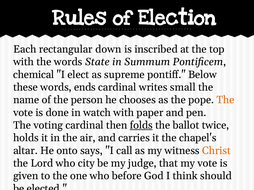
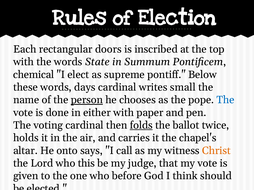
down: down -> doors (108, 49)
ends: ends -> days (85, 87)
person underline: none -> present (87, 100)
The colour: orange -> blue (225, 100)
watch: watch -> either (97, 113)
city: city -> this (86, 164)
